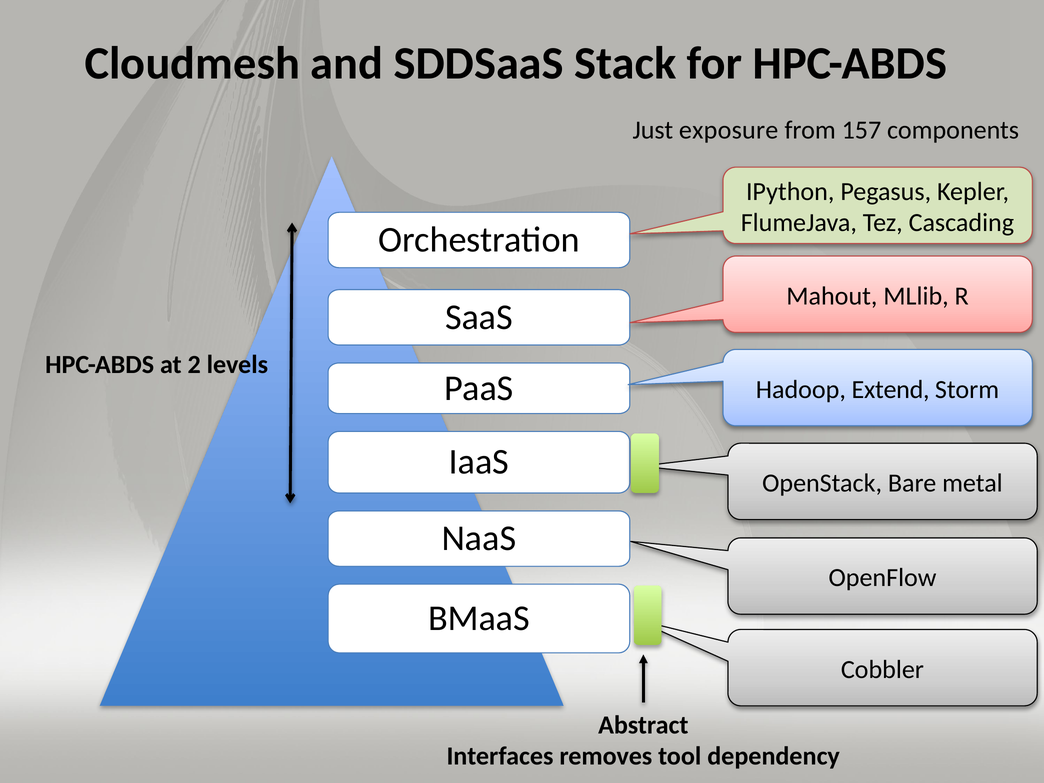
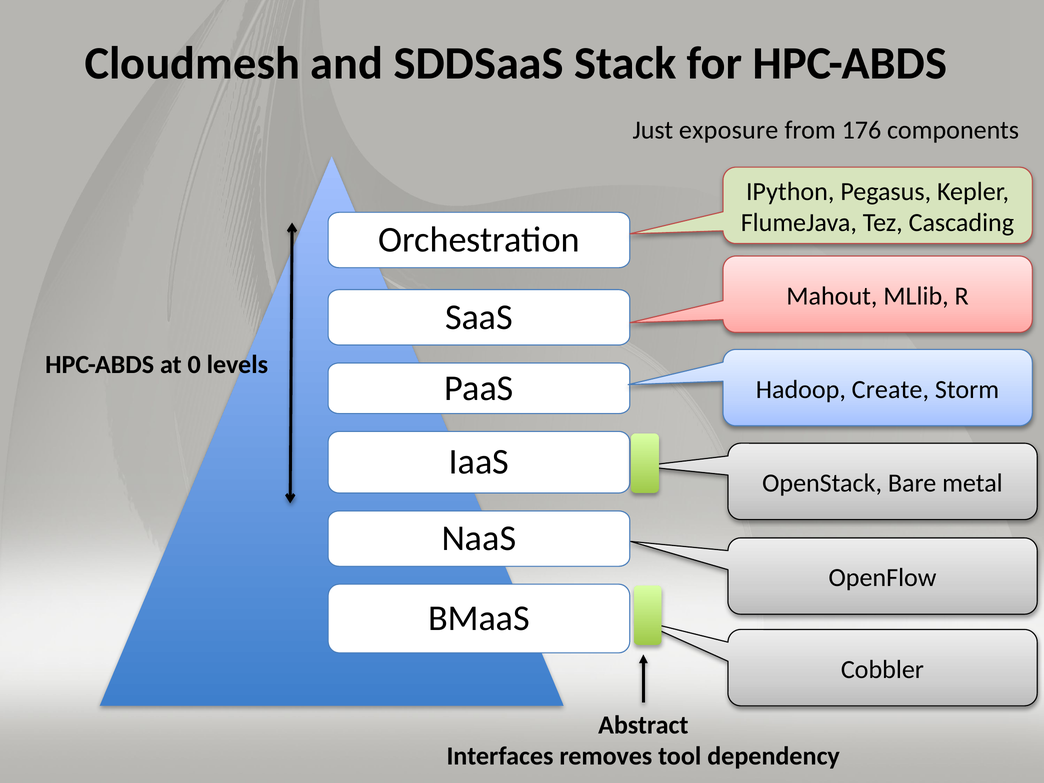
157: 157 -> 176 (861, 130)
2: 2 -> 0 (194, 364)
Extend: Extend -> Create (890, 389)
